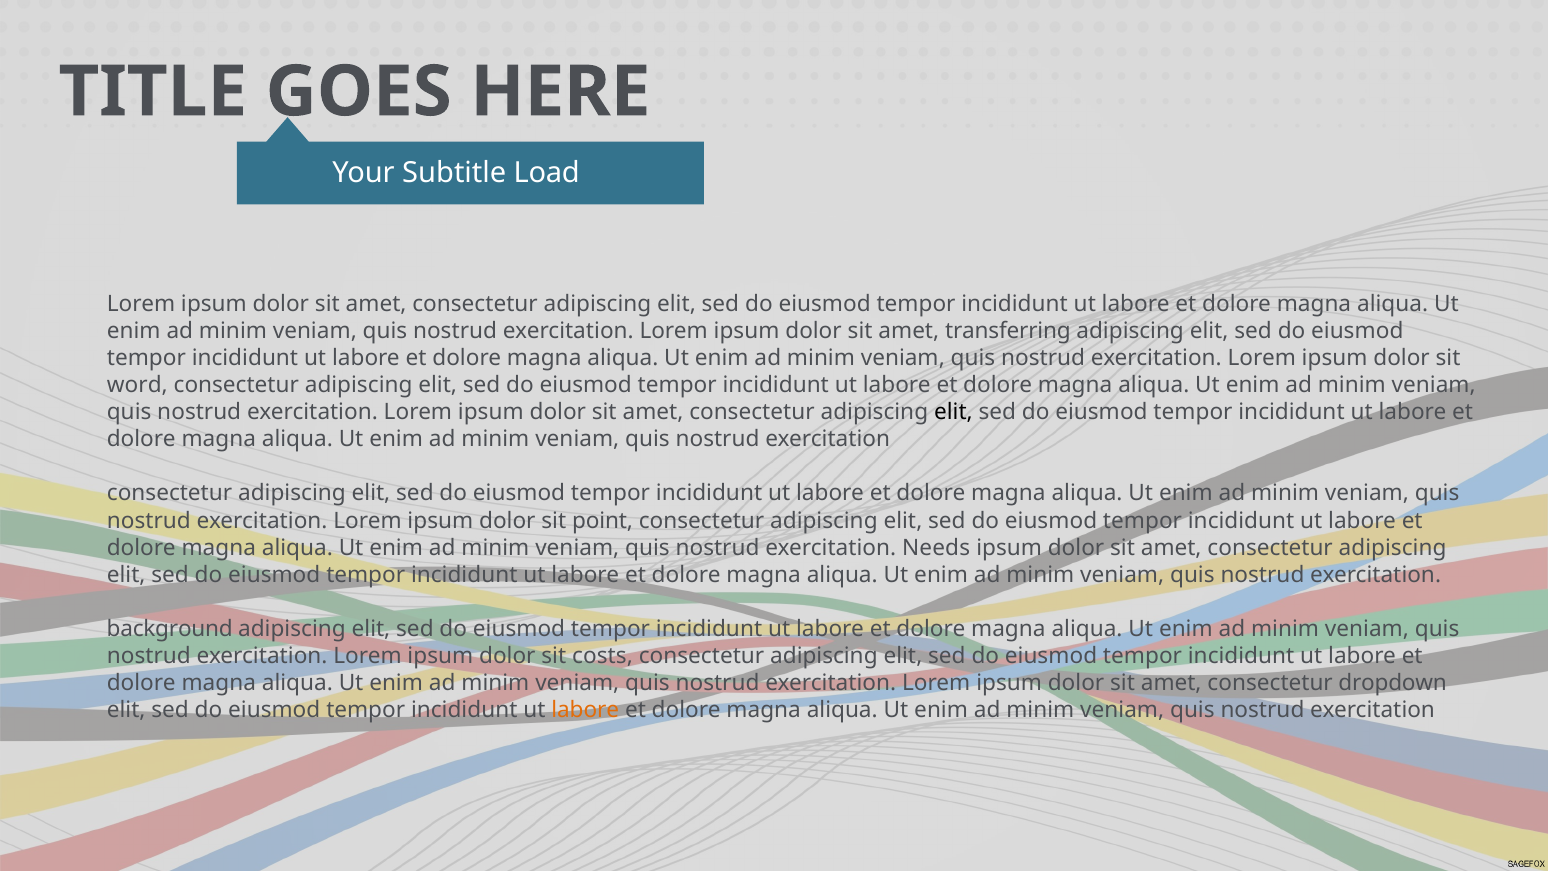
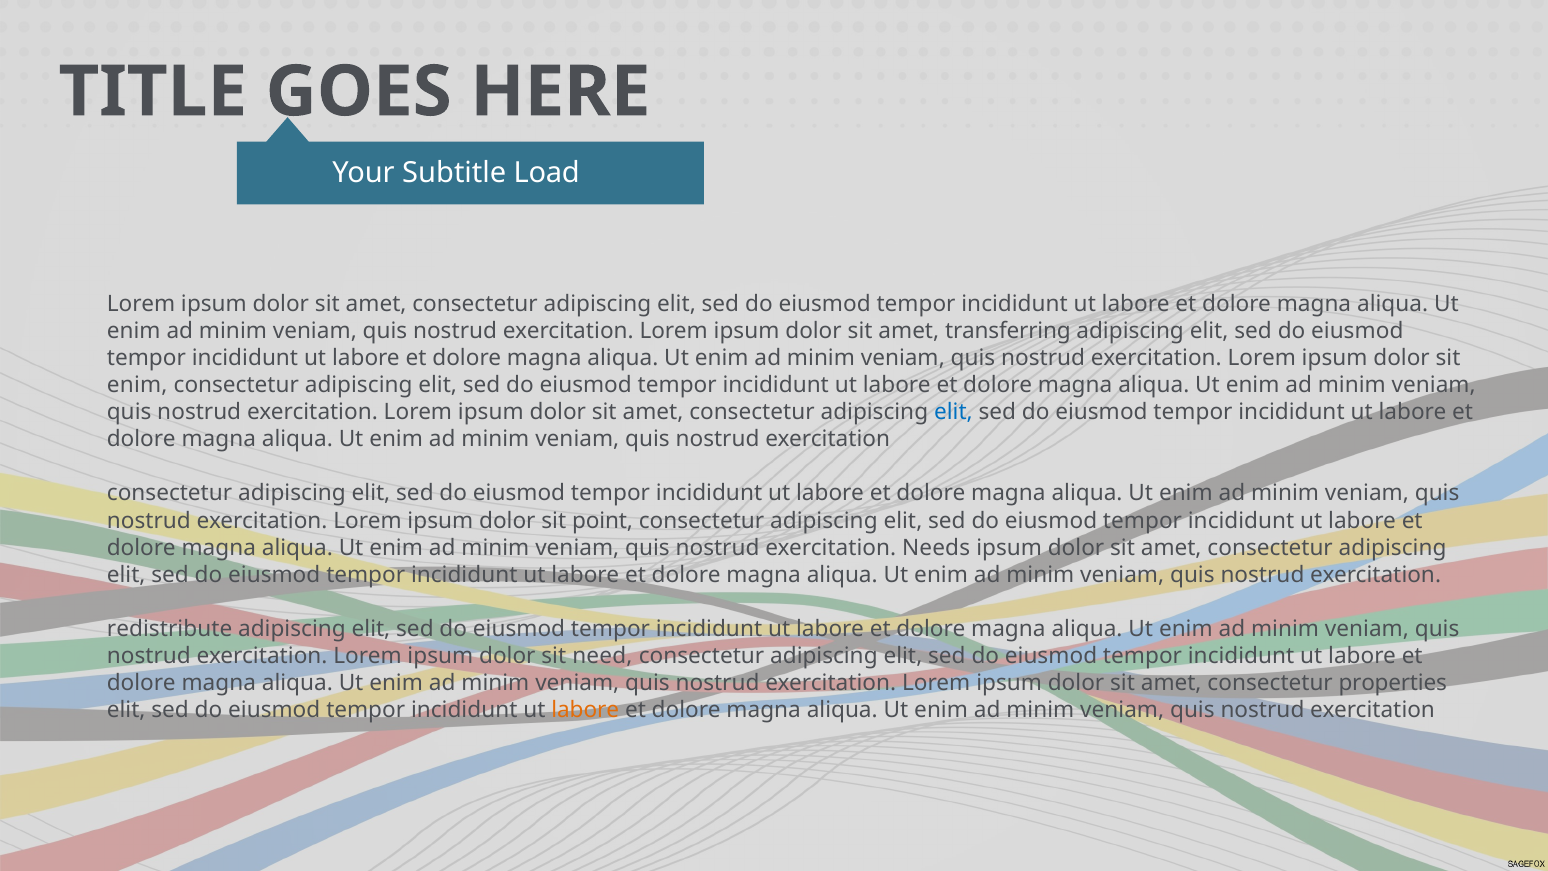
word: word -> enim (137, 385)
elit colour: black -> blue (953, 412)
background: background -> redistribute (170, 629)
costs: costs -> need (602, 656)
dropdown: dropdown -> properties (1393, 683)
